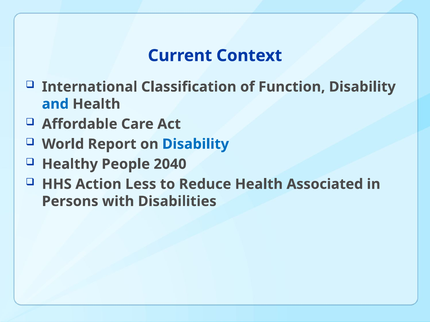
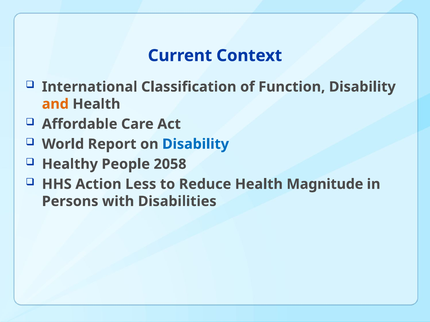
and colour: blue -> orange (55, 104)
2040: 2040 -> 2058 (170, 164)
Associated: Associated -> Magnitude (325, 184)
